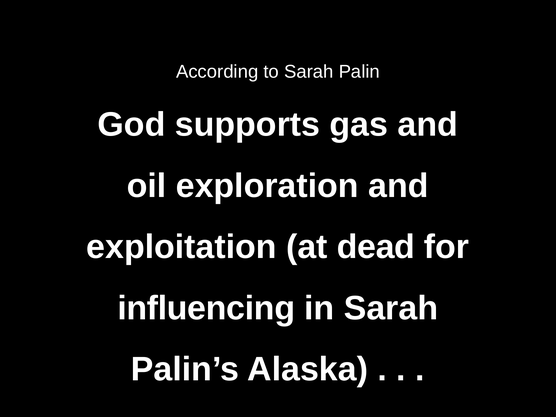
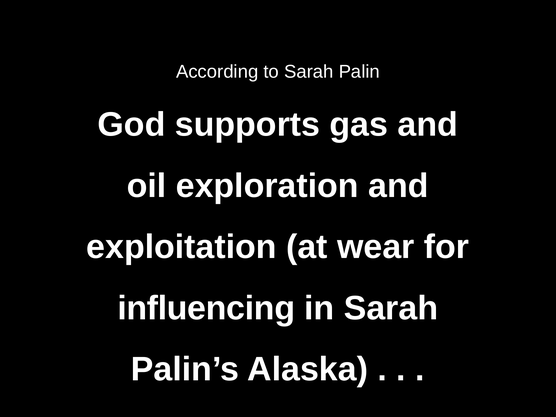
dead: dead -> wear (376, 247)
